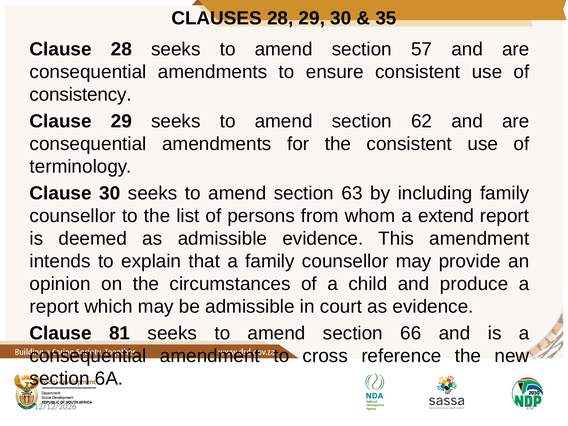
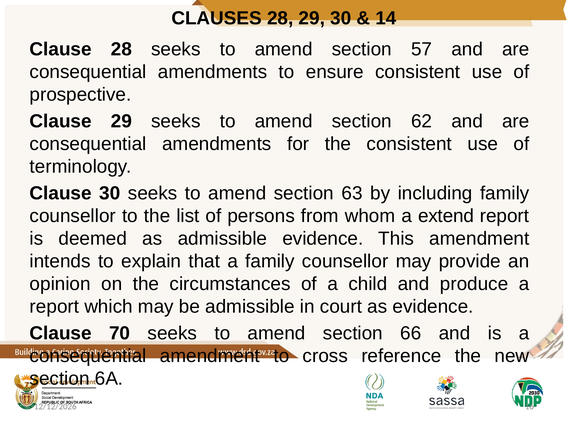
35: 35 -> 14 (386, 18)
consistency: consistency -> prospective (80, 95)
81: 81 -> 70 (120, 333)
